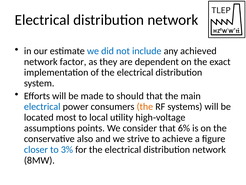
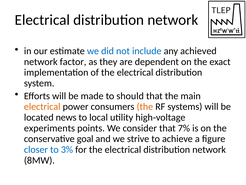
electrical colour: blue -> orange (42, 106)
most: most -> news (66, 117)
assumptions: assumptions -> experiments (49, 128)
6%: 6% -> 7% (184, 128)
also: also -> goal (85, 138)
